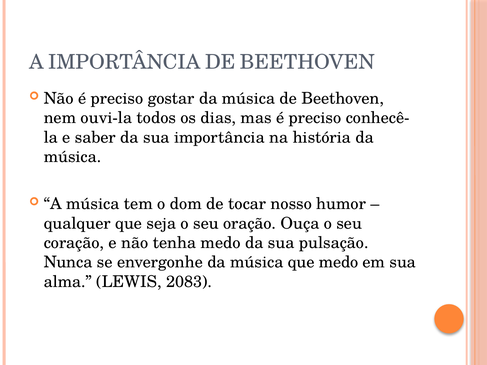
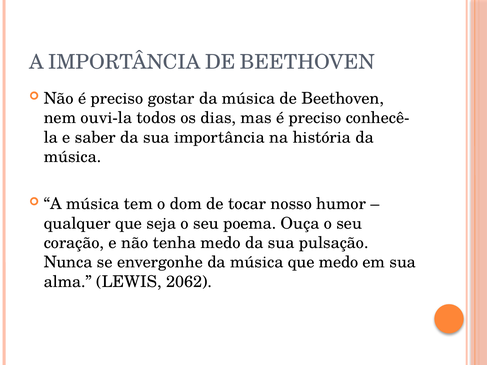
oração: oração -> poema (250, 224)
2083: 2083 -> 2062 (189, 282)
